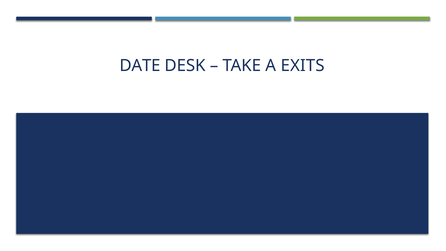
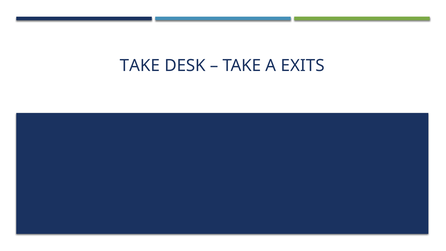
DATE: DATE -> TAKE (140, 65)
